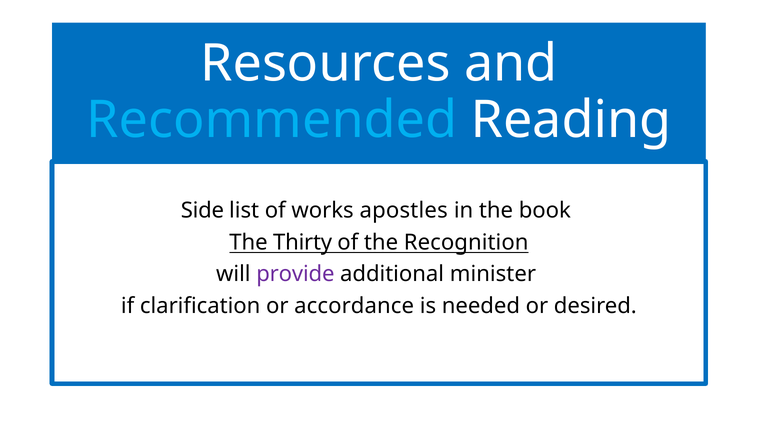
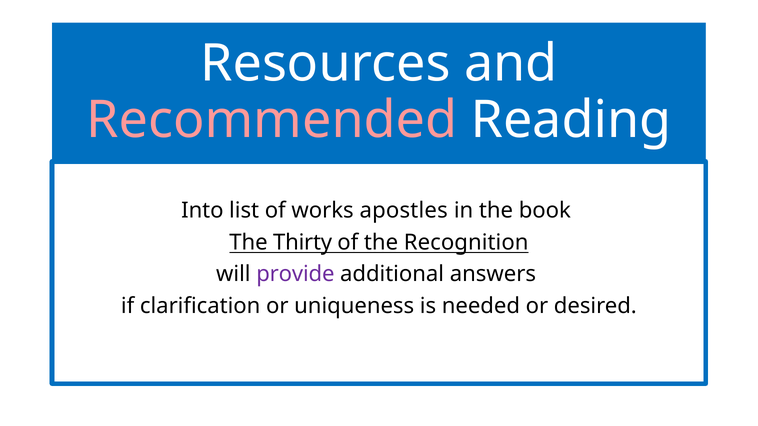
Recommended colour: light blue -> pink (272, 120)
Side: Side -> Into (202, 211)
minister: minister -> answers (493, 274)
accordance: accordance -> uniqueness (354, 306)
